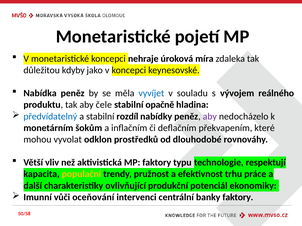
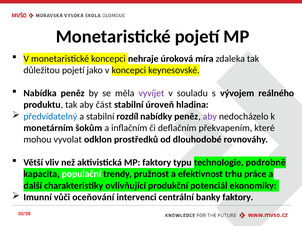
důležitou kdyby: kdyby -> pojetí (73, 70)
vyvíjet colour: blue -> purple (151, 93)
čele: čele -> část (104, 105)
opačně: opačně -> úroveň (160, 105)
respektují: respektují -> podrobně (266, 163)
populační colour: yellow -> white (81, 174)
